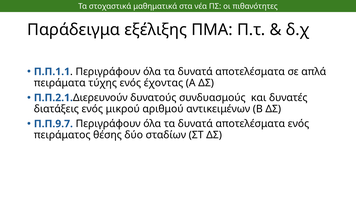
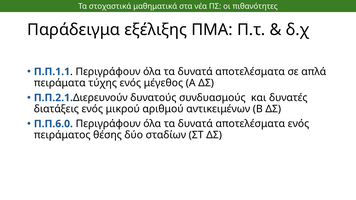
έχοντας: έχοντας -> μέγεθος (163, 83)
Π.Π.9.7: Π.Π.9.7 -> Π.Π.6.0 (53, 124)
